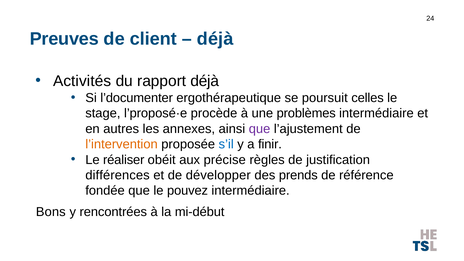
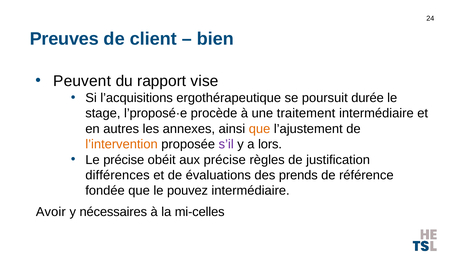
déjà: déjà -> bien (215, 39)
Activités: Activités -> Peuvent (82, 81)
rapport déjà: déjà -> vise (205, 81)
l’documenter: l’documenter -> l’acquisitions (137, 98)
celles: celles -> durée (368, 98)
problèmes: problèmes -> traitement (306, 113)
que colour: purple -> orange (260, 129)
s’il colour: blue -> purple (226, 144)
finir: finir -> lors (270, 144)
Le réaliser: réaliser -> précise (124, 160)
développer: développer -> évaluations (218, 175)
Bons: Bons -> Avoir (51, 212)
rencontrées: rencontrées -> nécessaires (113, 212)
mi-début: mi-début -> mi-celles (200, 212)
